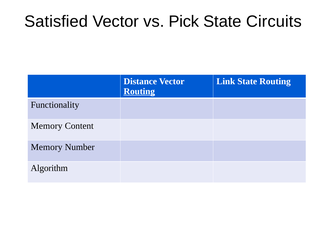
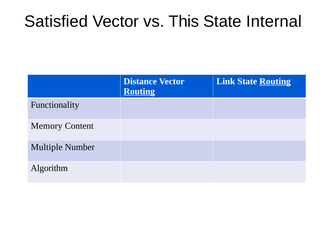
Pick: Pick -> This (184, 22)
Circuits: Circuits -> Internal (274, 22)
Routing underline: none -> present (275, 81)
Memory: Memory -> Multiple (47, 147)
